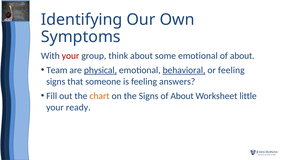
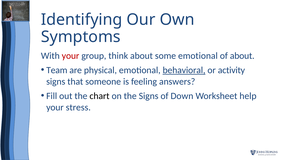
physical underline: present -> none (100, 70)
or feeling: feeling -> activity (231, 70)
chart colour: orange -> black (100, 96)
Signs of About: About -> Down (182, 96)
little: little -> help (248, 96)
ready: ready -> stress (78, 107)
